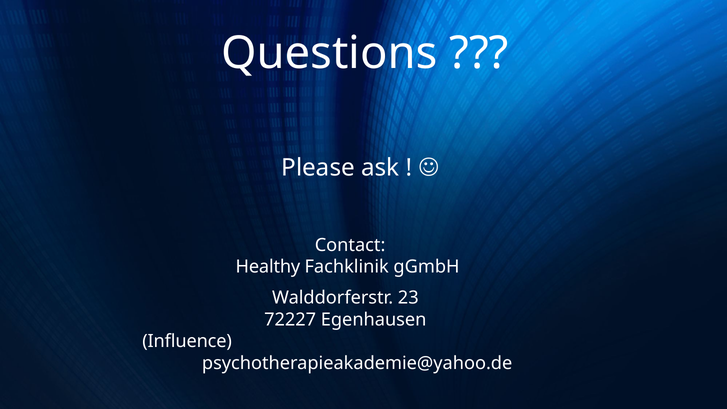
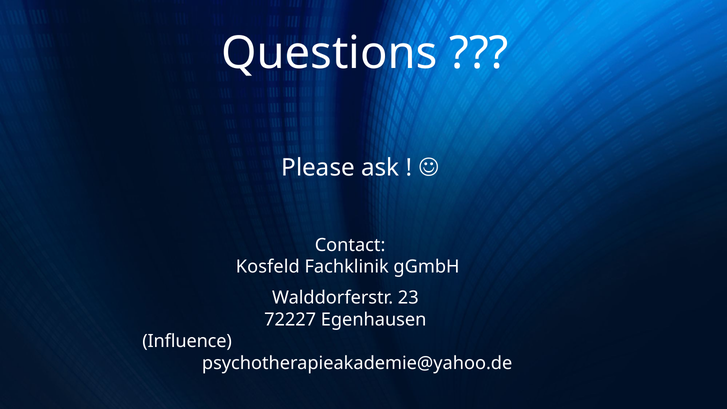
Healthy: Healthy -> Kosfeld (268, 267)
